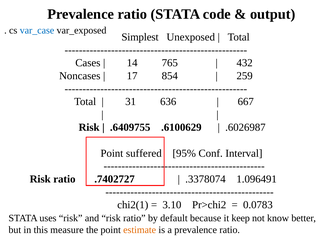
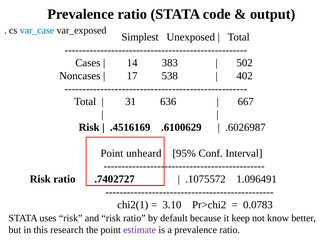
765: 765 -> 383 (170, 63)
432: 432 -> 502 (245, 63)
854: 854 -> 538 (170, 76)
259: 259 -> 402 (245, 76)
.6409755: .6409755 -> .4516169 (130, 128)
suffered: suffered -> unheard (144, 153)
.3378074: .3378074 -> .1075572 (205, 179)
measure: measure -> research (67, 230)
estimate colour: orange -> purple (140, 230)
